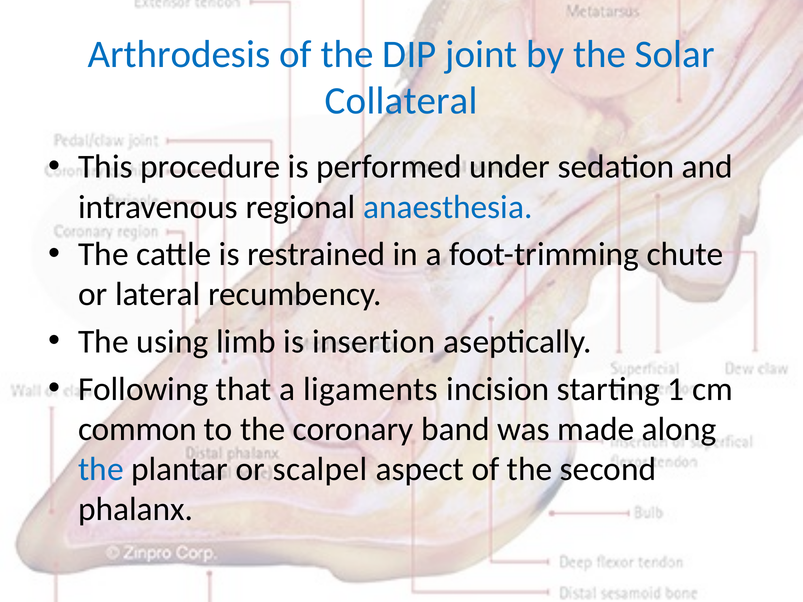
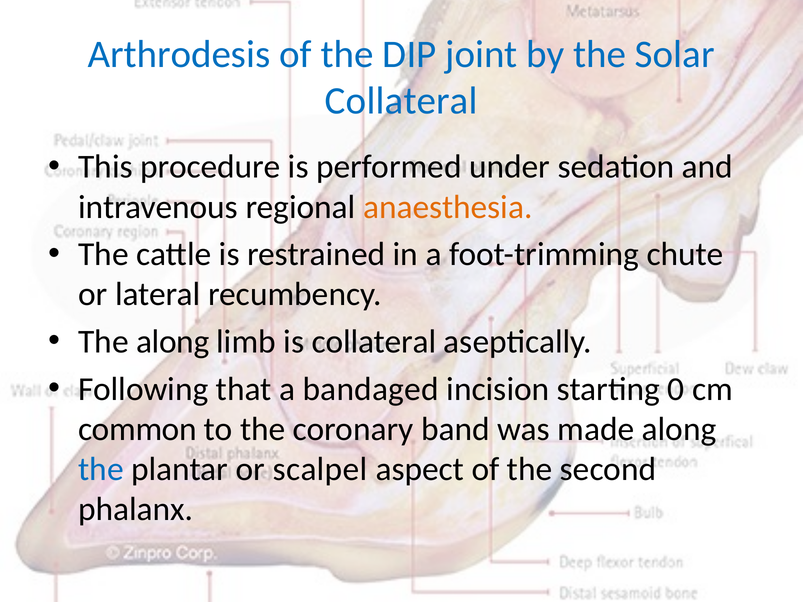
anaesthesia colour: blue -> orange (448, 207)
The using: using -> along (173, 342)
is insertion: insertion -> collateral (374, 342)
ligaments: ligaments -> bandaged (371, 389)
1: 1 -> 0 (676, 389)
